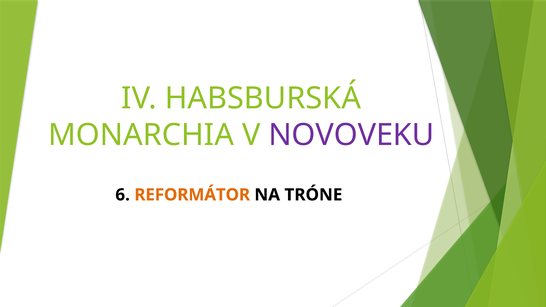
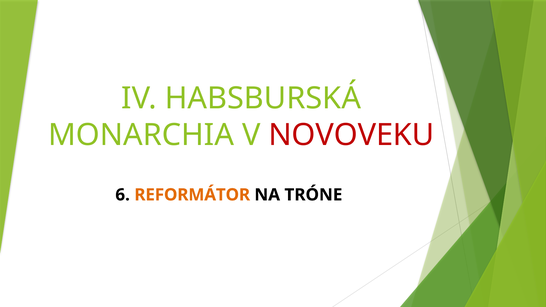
NOVOVEKU colour: purple -> red (351, 135)
